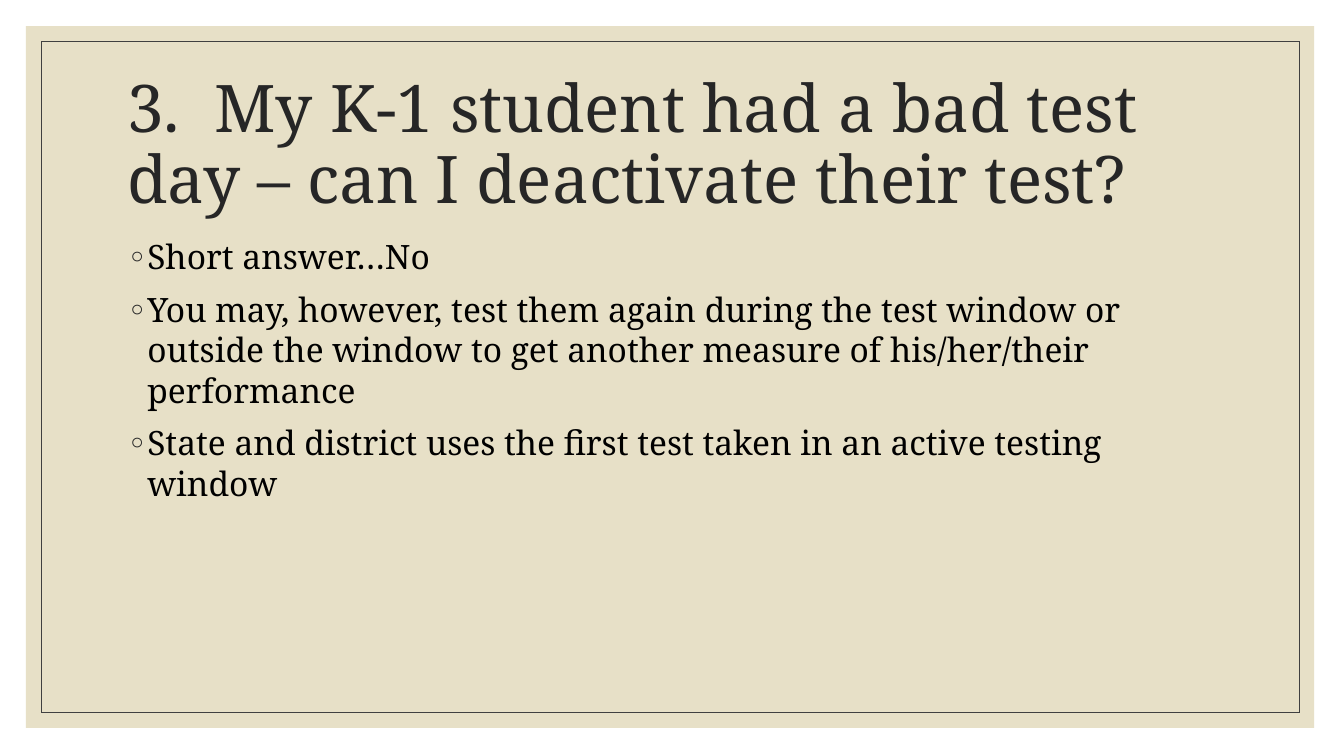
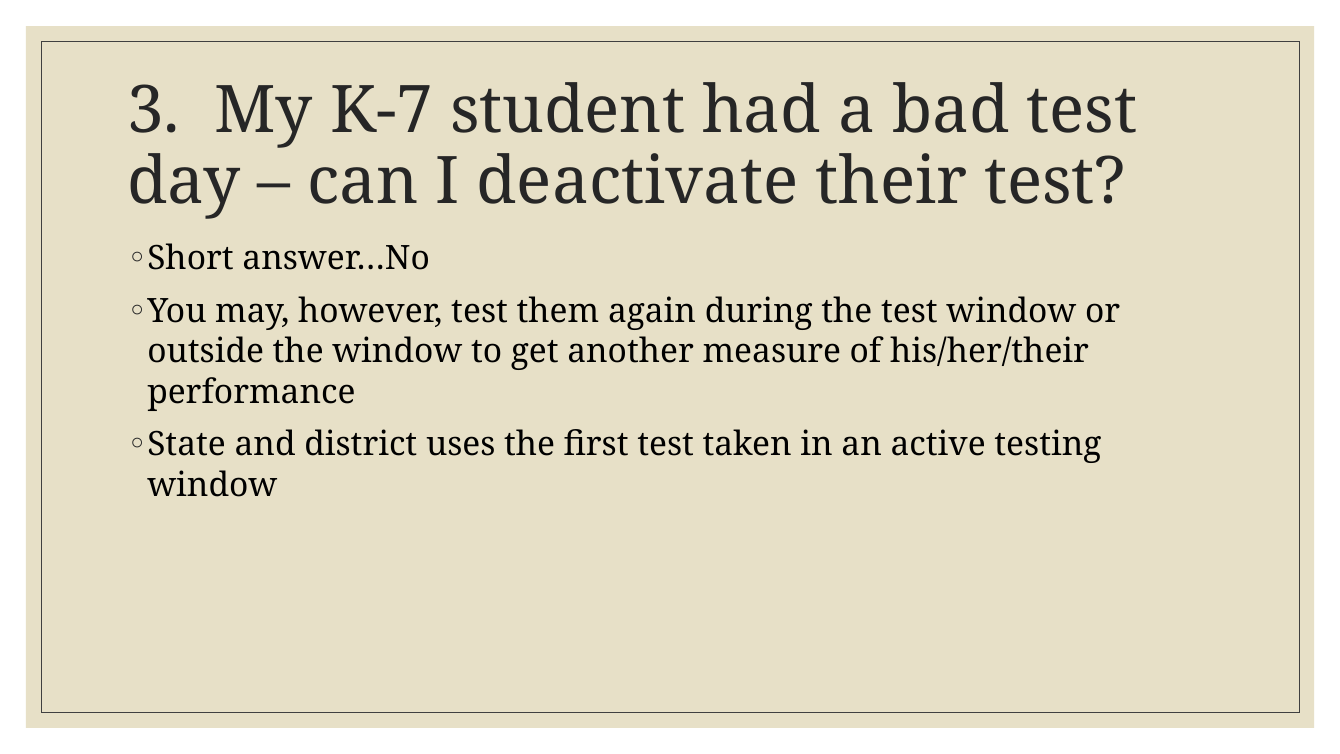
K-1: K-1 -> K-7 (382, 111)
